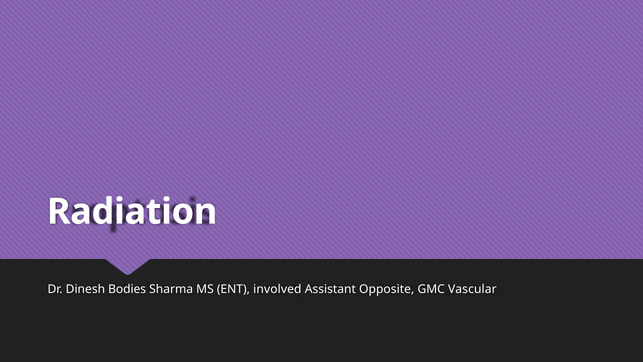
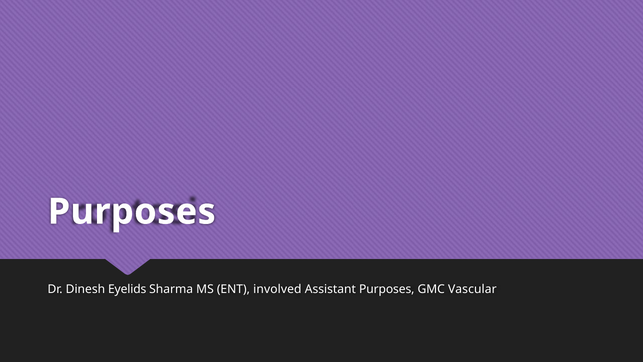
Radiation: Radiation -> Purposes (132, 212)
Bodies: Bodies -> Eyelids (127, 289)
Assistant Opposite: Opposite -> Purposes (387, 289)
